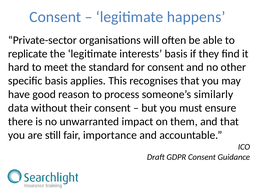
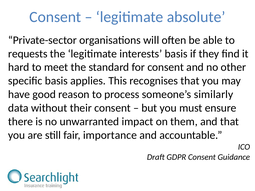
happens: happens -> absolute (196, 17)
replicate: replicate -> requests (28, 54)
